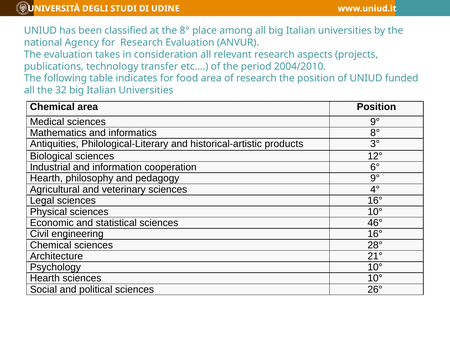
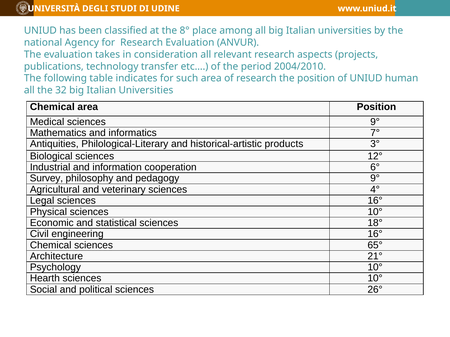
food: food -> such (187, 78)
funded: funded -> human (402, 78)
informatics 8°: 8° -> 7° (375, 133)
Hearth: Hearth -> Survey (46, 179)
46°: 46° -> 18° (375, 223)
28°: 28° -> 65° (375, 245)
